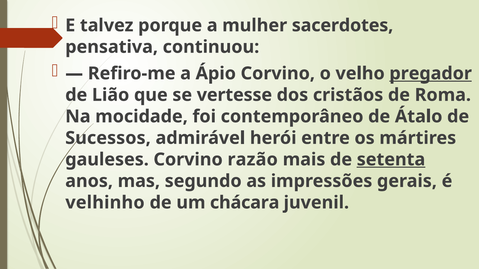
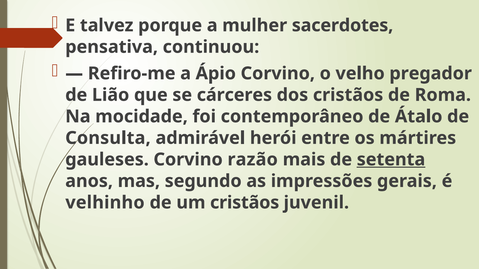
pregador underline: present -> none (431, 74)
vertesse: vertesse -> cárceres (234, 95)
Sucessos: Sucessos -> Consulta (108, 138)
um chácara: chácara -> cristãos (245, 203)
